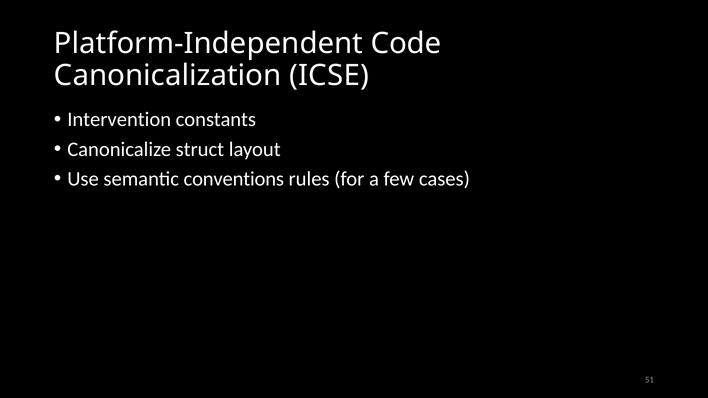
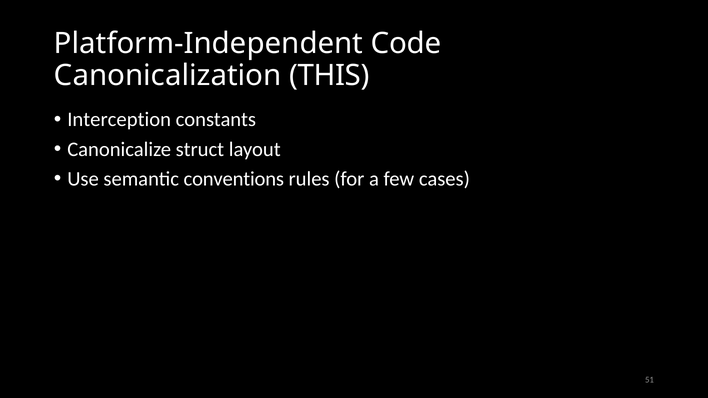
ICSE: ICSE -> THIS (329, 75)
Intervention: Intervention -> Interception (119, 120)
